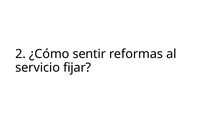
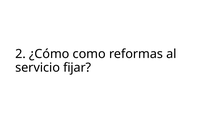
sentir: sentir -> como (89, 54)
